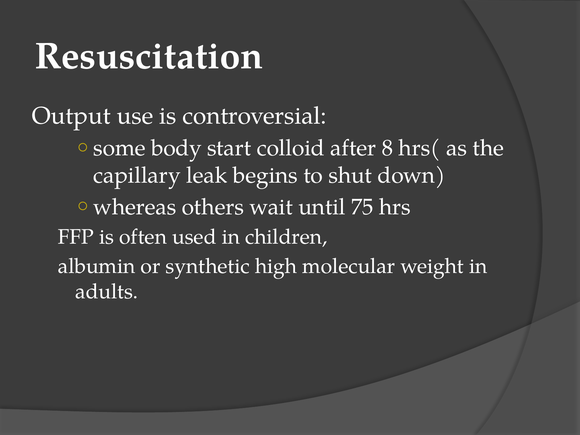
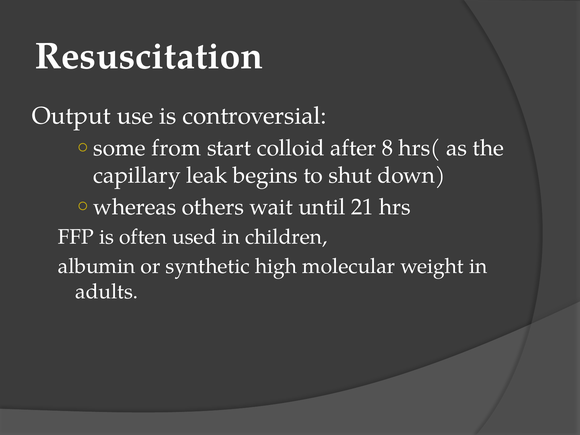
body: body -> from (176, 148)
75: 75 -> 21 (362, 207)
